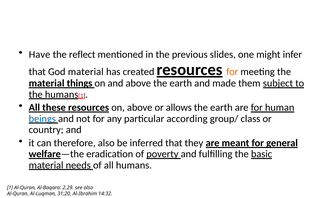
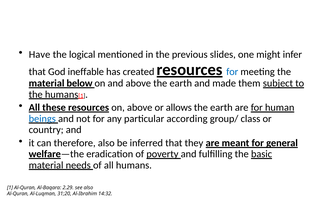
reflect: reflect -> logical (82, 55)
God material: material -> ineffable (86, 72)
for colour: orange -> blue (232, 72)
things: things -> below (80, 84)
